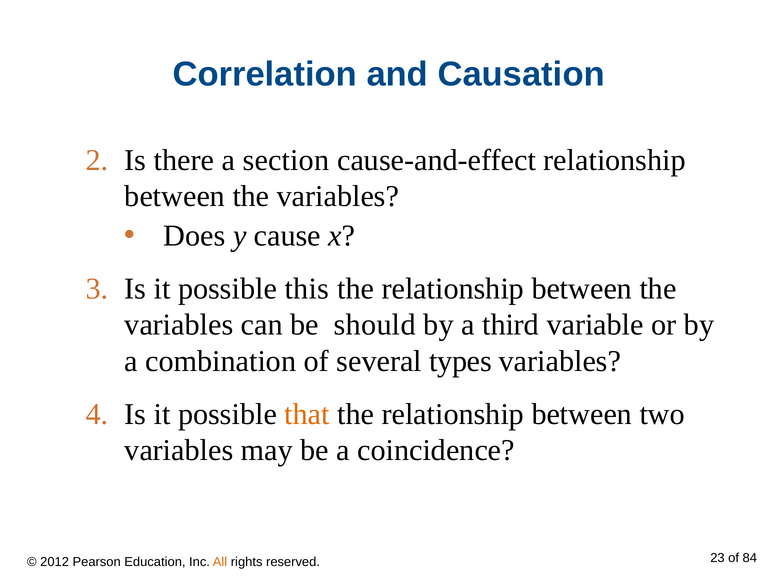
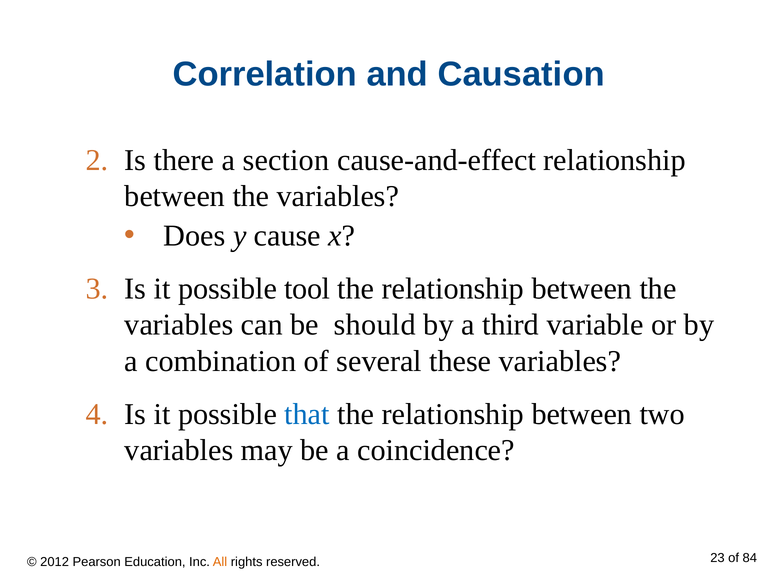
this: this -> tool (307, 289)
types: types -> these (460, 362)
that colour: orange -> blue (307, 415)
